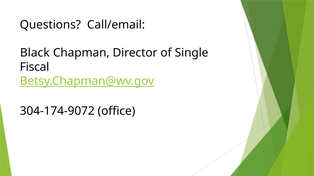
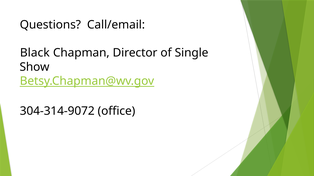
Fiscal: Fiscal -> Show (35, 67)
304-174-9072: 304-174-9072 -> 304-314-9072 (57, 111)
